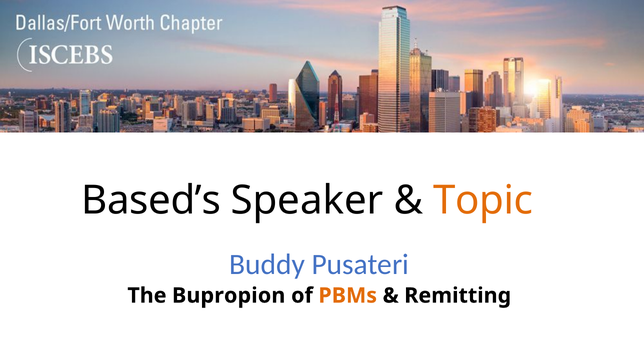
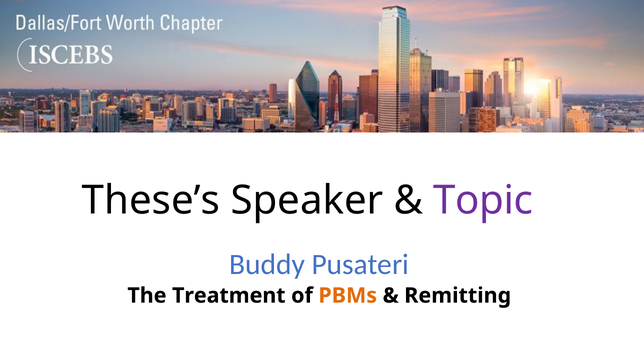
Based’s: Based’s -> These’s (151, 200)
Topic colour: orange -> purple (483, 200)
Bupropion: Bupropion -> Treatment (229, 296)
